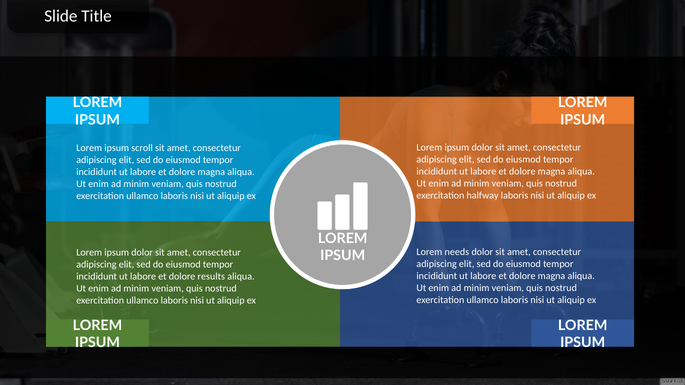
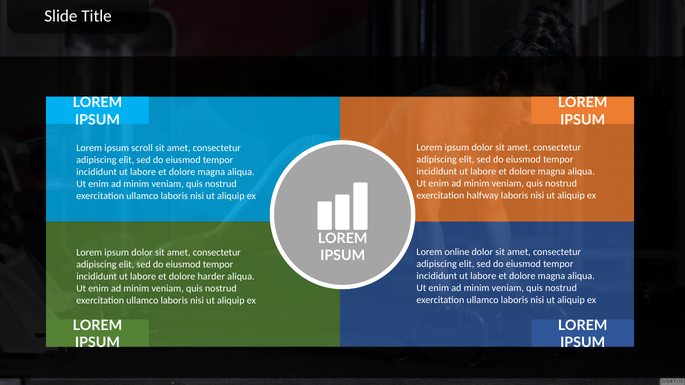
needs: needs -> online (457, 252)
results: results -> harder (211, 276)
